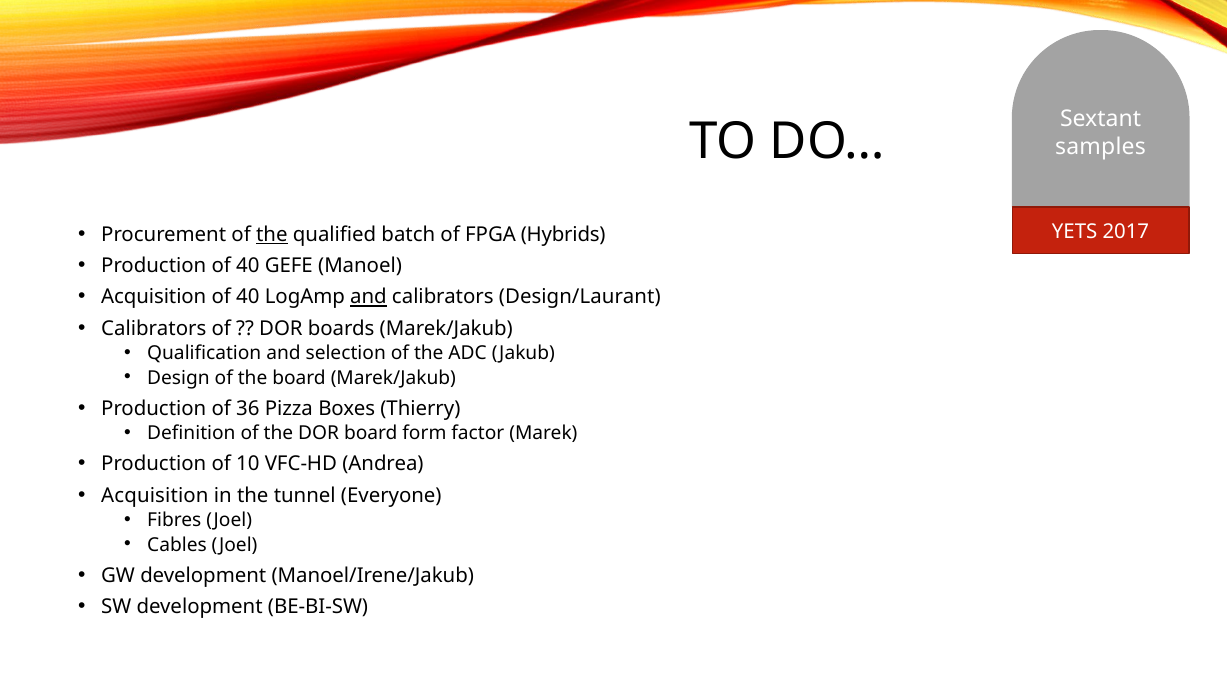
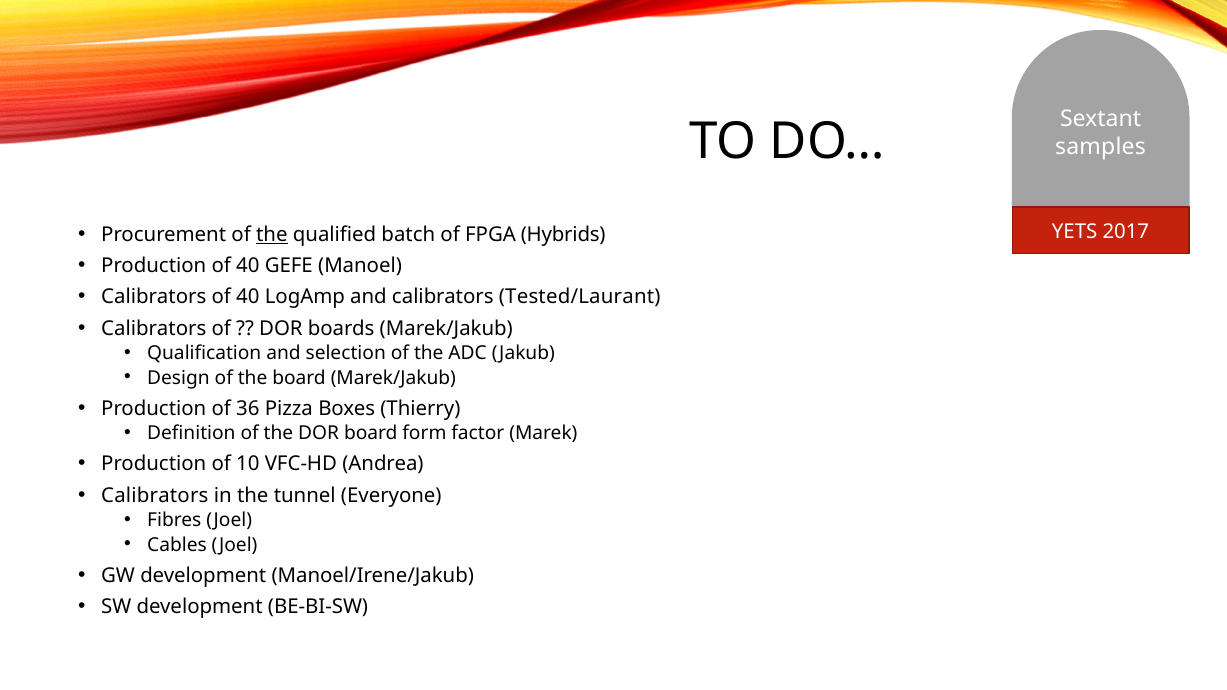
Acquisition: Acquisition -> Calibrators (154, 297)
and underline: present -> none (368, 297)
Design/Laurant: Design/Laurant -> Tested/Laurant (580, 297)
Acquisition: Acquisition -> Calibrators (155, 496)
